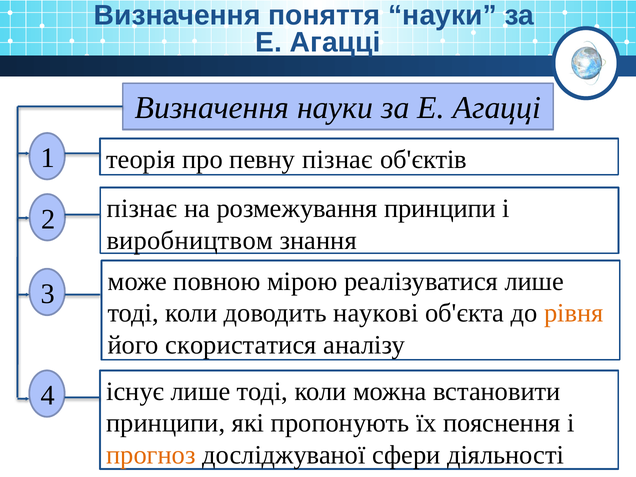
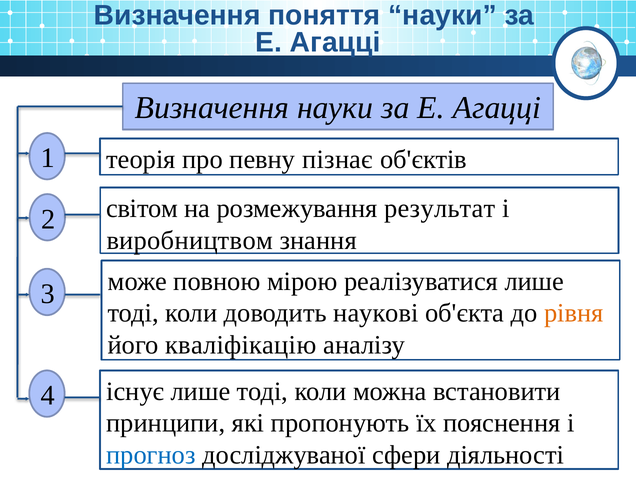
пізнає: пізнає -> світом (142, 208)
розмежування принципи: принципи -> результат (440, 208)
скористатися: скористатися -> кваліфікацію (241, 345)
прогноз colour: orange -> blue (151, 455)
